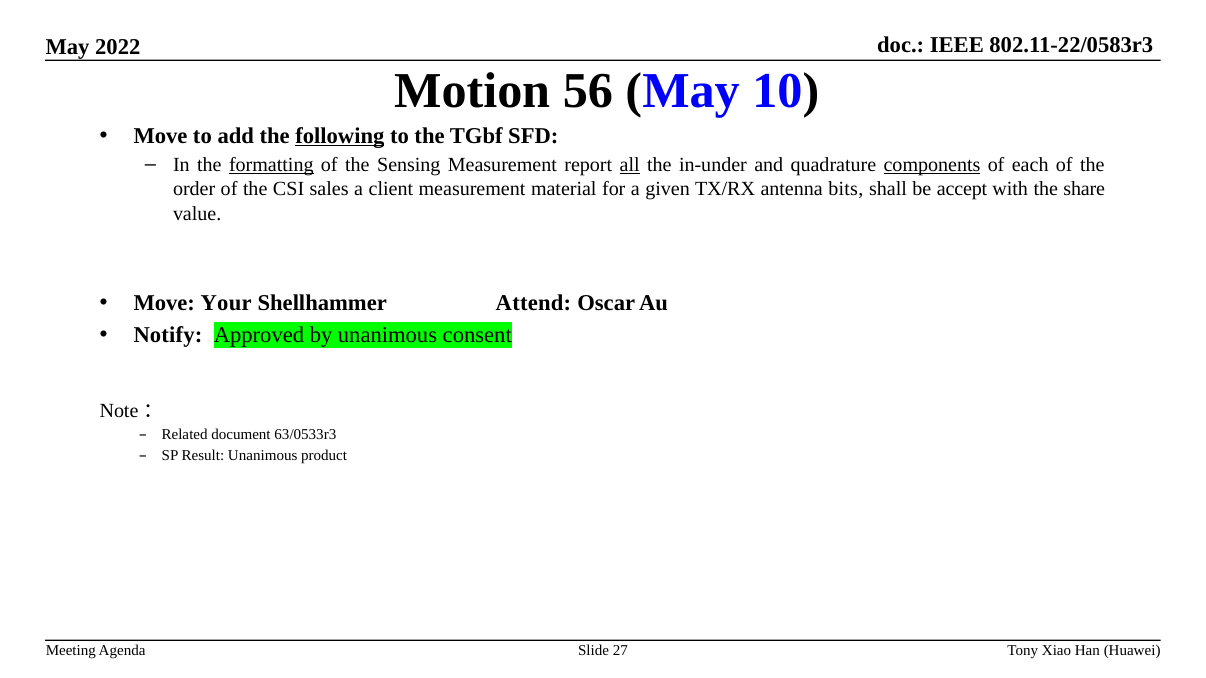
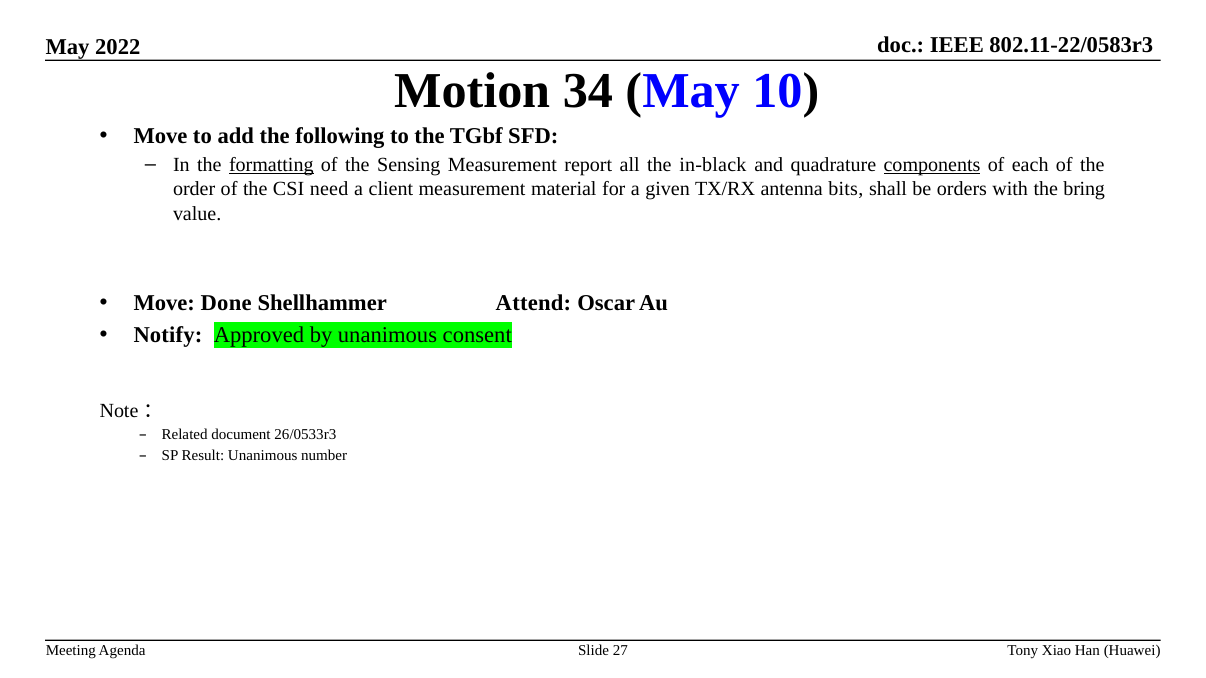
56: 56 -> 34 (588, 91)
following underline: present -> none (340, 136)
all underline: present -> none (630, 165)
in-under: in-under -> in-black (713, 165)
sales: sales -> need (329, 189)
accept: accept -> orders (962, 189)
share: share -> bring (1084, 189)
Your: Your -> Done (226, 304)
63/0533r3: 63/0533r3 -> 26/0533r3 (305, 435)
product: product -> number (324, 456)
